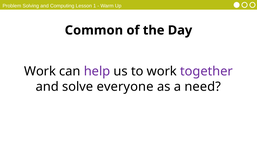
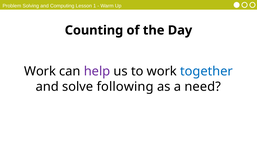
Common: Common -> Counting (94, 30)
together colour: purple -> blue (206, 72)
everyone: everyone -> following (125, 87)
